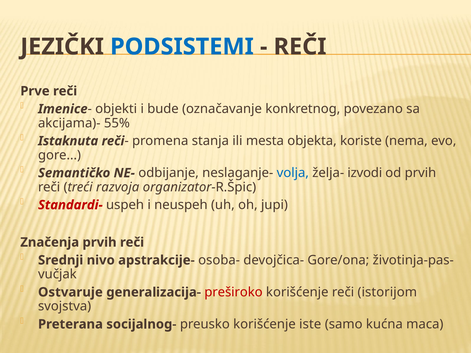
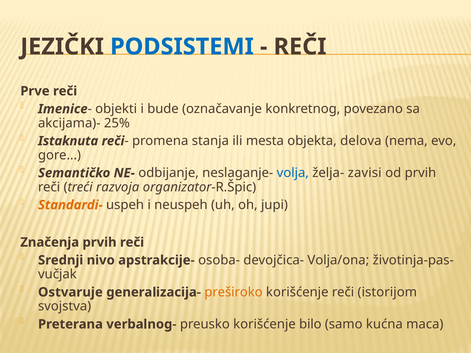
55%: 55% -> 25% (117, 123)
koriste: koriste -> delova (361, 141)
izvodi: izvodi -> zavisi (365, 173)
Standardi- colour: red -> orange (70, 205)
Gore/ona: Gore/ona -> Volja/ona (338, 260)
preširoko colour: red -> orange (233, 292)
socijalnog-: socijalnog- -> verbalnog- (141, 324)
iste: iste -> bilo (310, 324)
